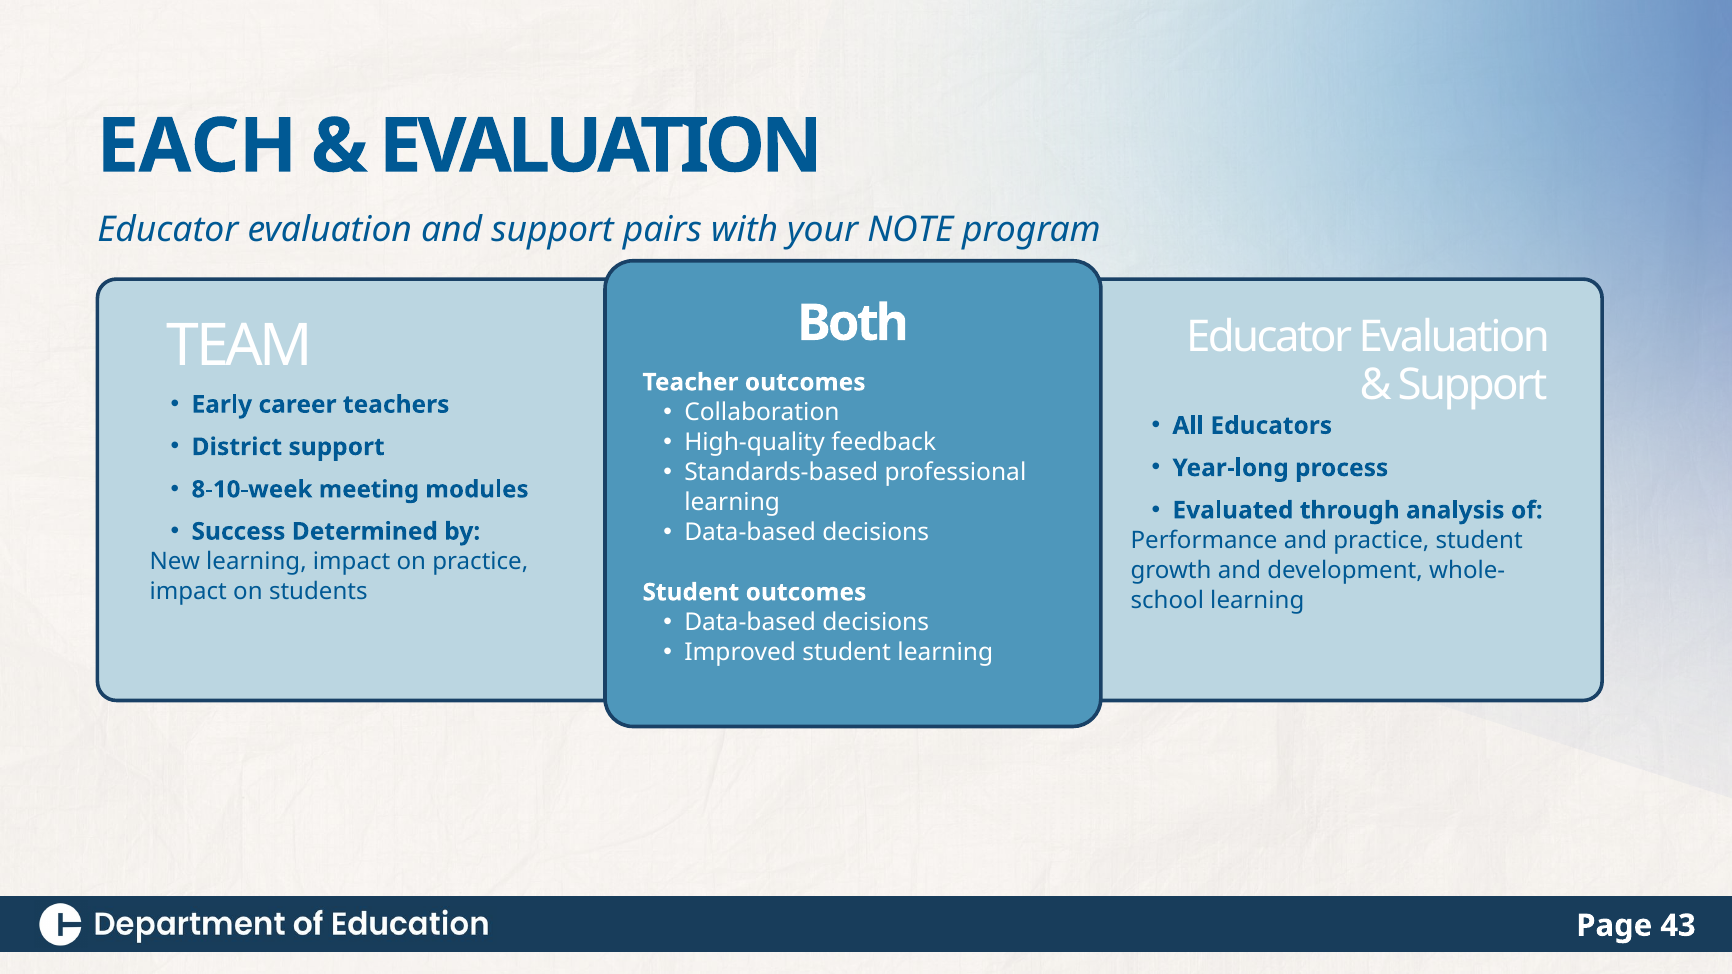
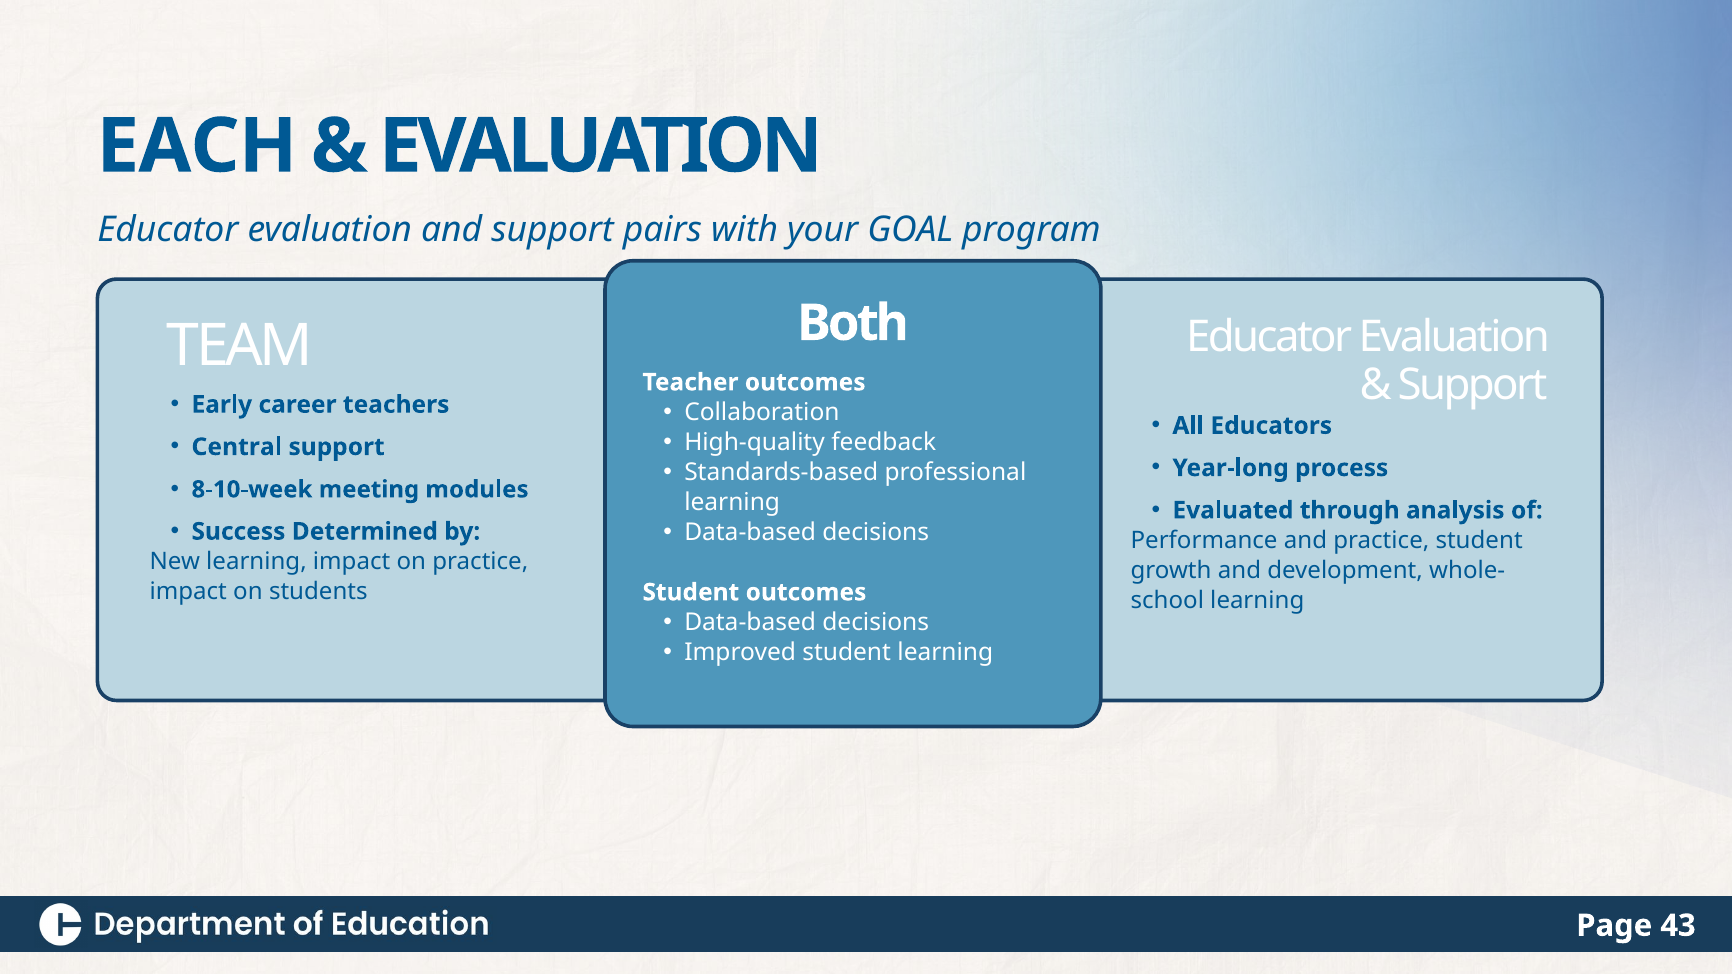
NOTE: NOTE -> GOAL (910, 230)
District: District -> Central (237, 447)
